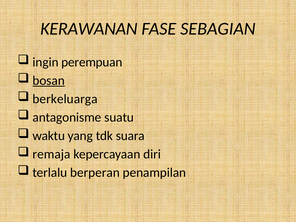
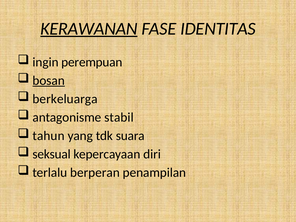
KERAWANAN underline: none -> present (89, 29)
SEBAGIAN: SEBAGIAN -> IDENTITAS (218, 29)
suatu: suatu -> stabil (119, 117)
waktu: waktu -> tahun (49, 136)
remaja: remaja -> seksual (52, 154)
